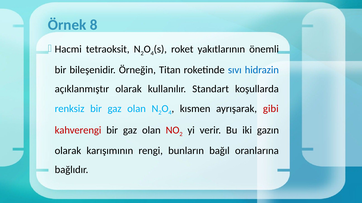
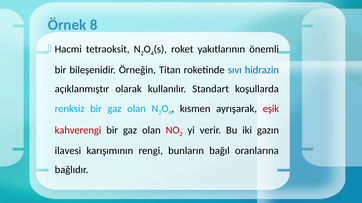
gibi: gibi -> eşik (271, 109)
olarak: olarak -> ilavesi (68, 151)
